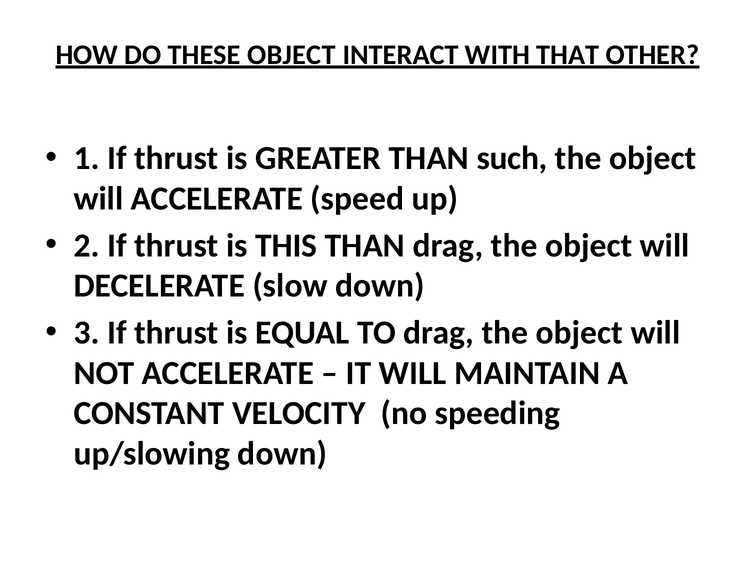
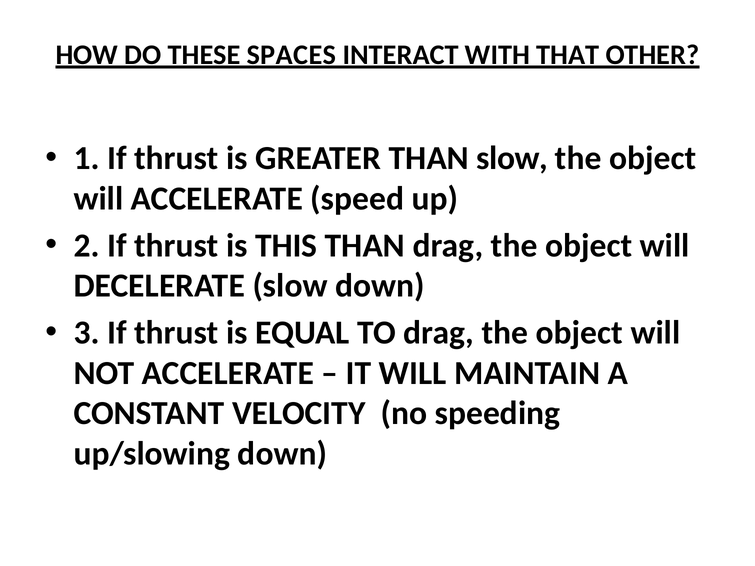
THESE OBJECT: OBJECT -> SPACES (291, 55)
THAN such: such -> slow (512, 158)
